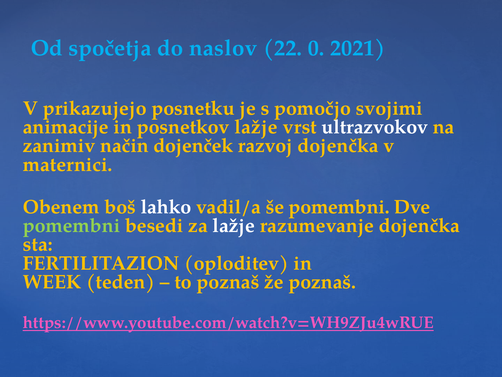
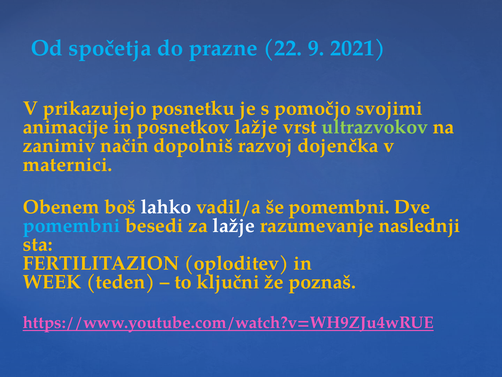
naslov: naslov -> prazne (223, 48)
0: 0 -> 9 (316, 48)
ultrazvokov colour: white -> light green (375, 127)
dojenček: dojenček -> dopolniš (193, 146)
pomembni colour: light green -> light blue (72, 225)
razumevanje dojenčka: dojenčka -> naslednji (420, 225)
to poznaš: poznaš -> ključni (228, 282)
